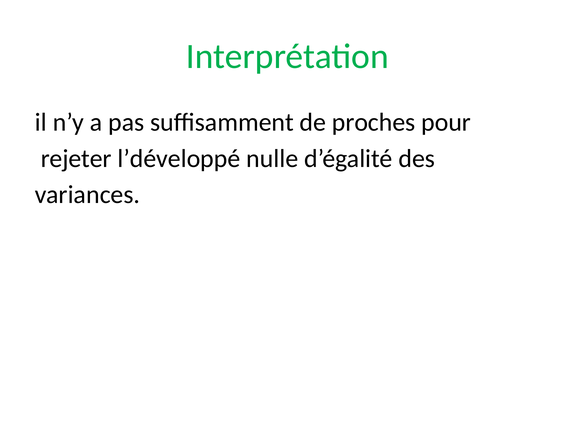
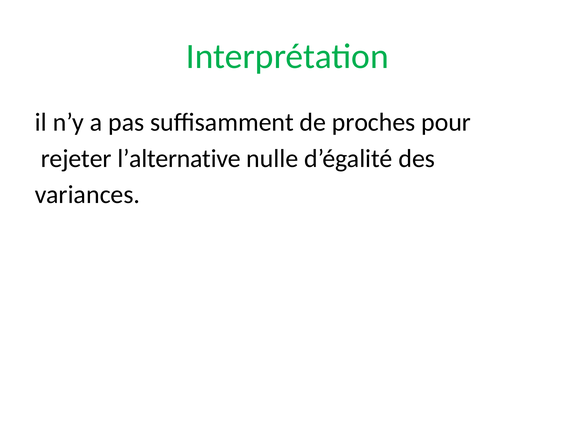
l’développé: l’développé -> l’alternative (179, 159)
